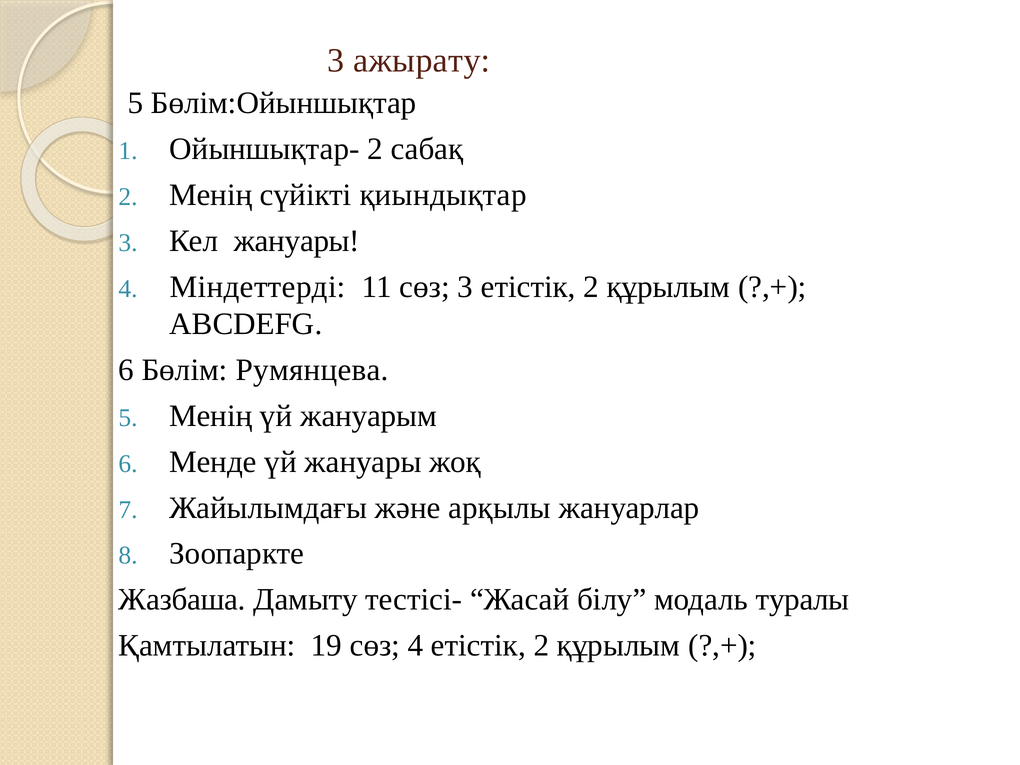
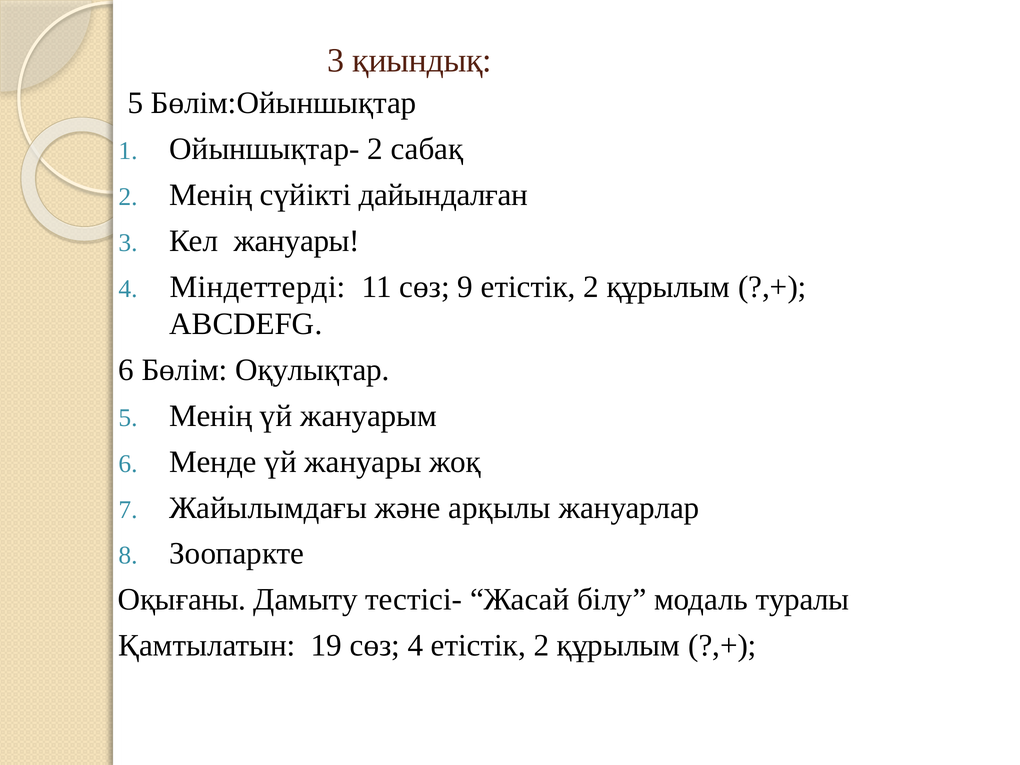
ажырату: ажырату -> қиындық (422, 60)
қиындықтар: қиындықтар -> дайындалған (443, 195)
сөз 3: 3 -> 9 (465, 287)
Румянцева: Румянцева -> Оқулықтар (312, 370)
Жазбаша: Жазбаша -> Оқығаны (182, 600)
